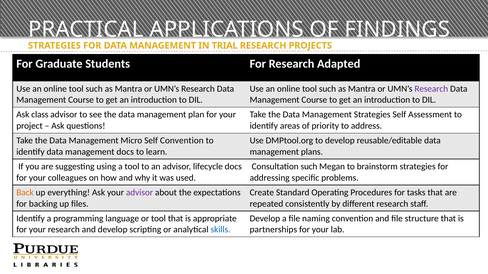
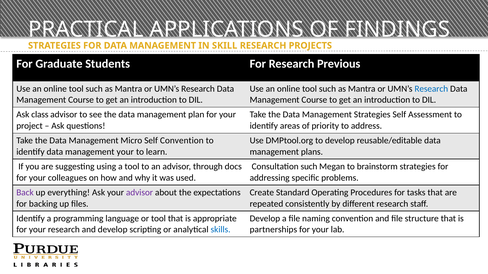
TRIAL: TRIAL -> SKILL (225, 46)
Adapted: Adapted -> Previous (339, 64)
Research colour: purple -> blue (431, 89)
management docs: docs -> your (125, 152)
lifecycle: lifecycle -> through (208, 167)
Back colour: orange -> purple (25, 193)
